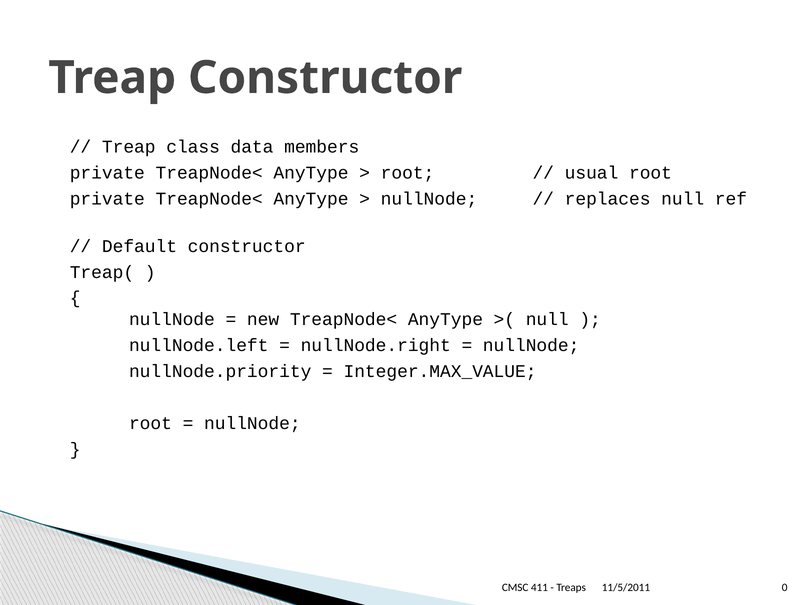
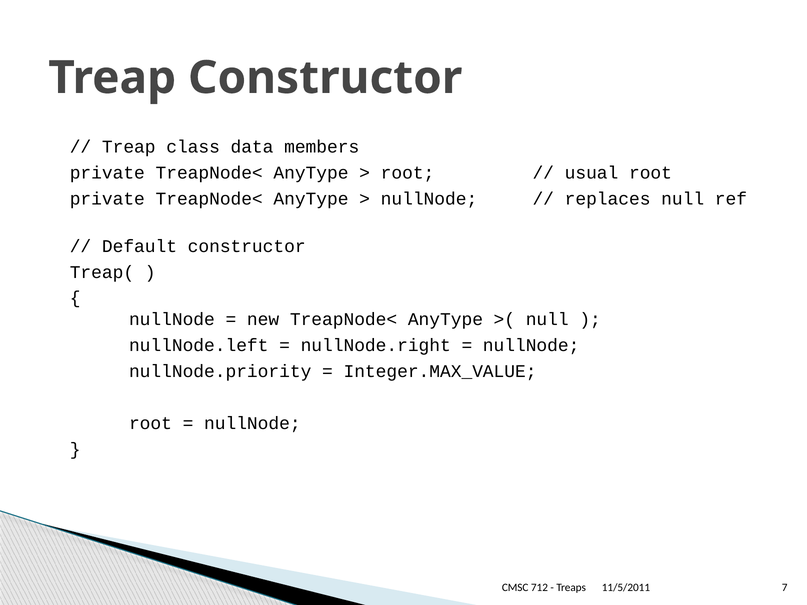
411: 411 -> 712 (539, 588)
0: 0 -> 7 (785, 588)
